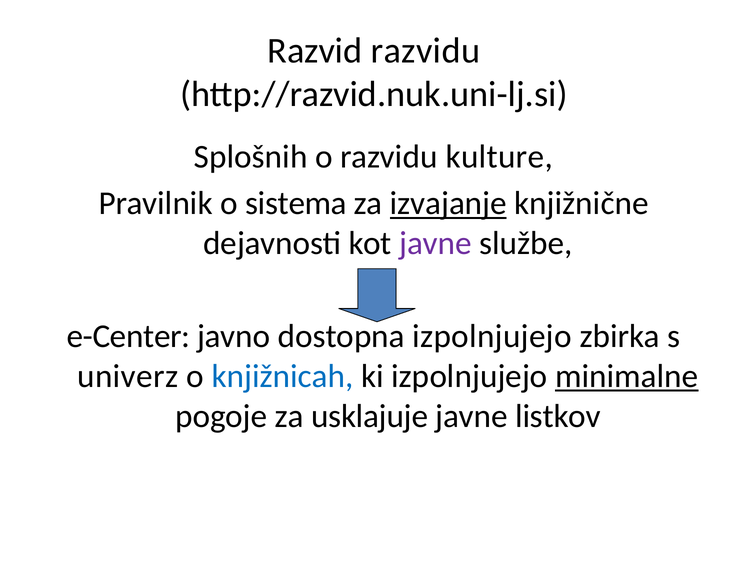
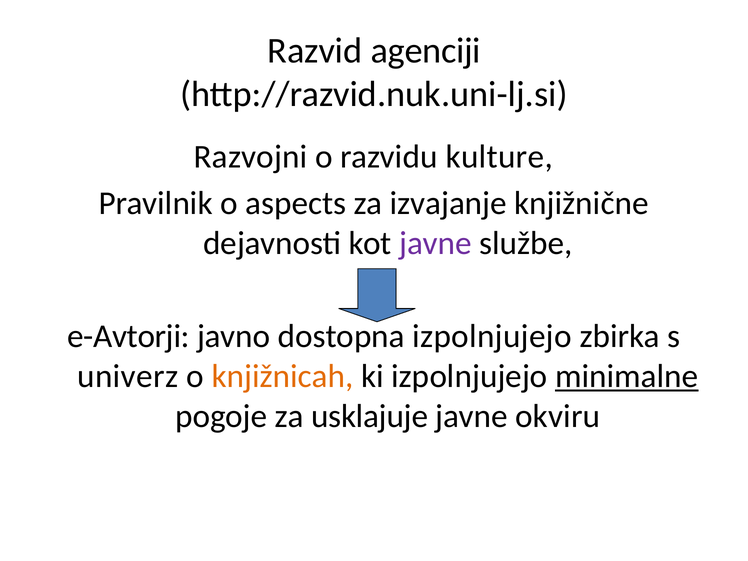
Razvid razvidu: razvidu -> agenciji (426, 51)
Splošnih: Splošnih -> Razvojni (251, 157)
sistema: sistema -> aspects (296, 203)
izvajanje underline: present -> none (448, 203)
e-Center: e-Center -> e-Avtorji (128, 336)
knjižnicah colour: blue -> orange (283, 376)
listkov: listkov -> okviru (558, 416)
